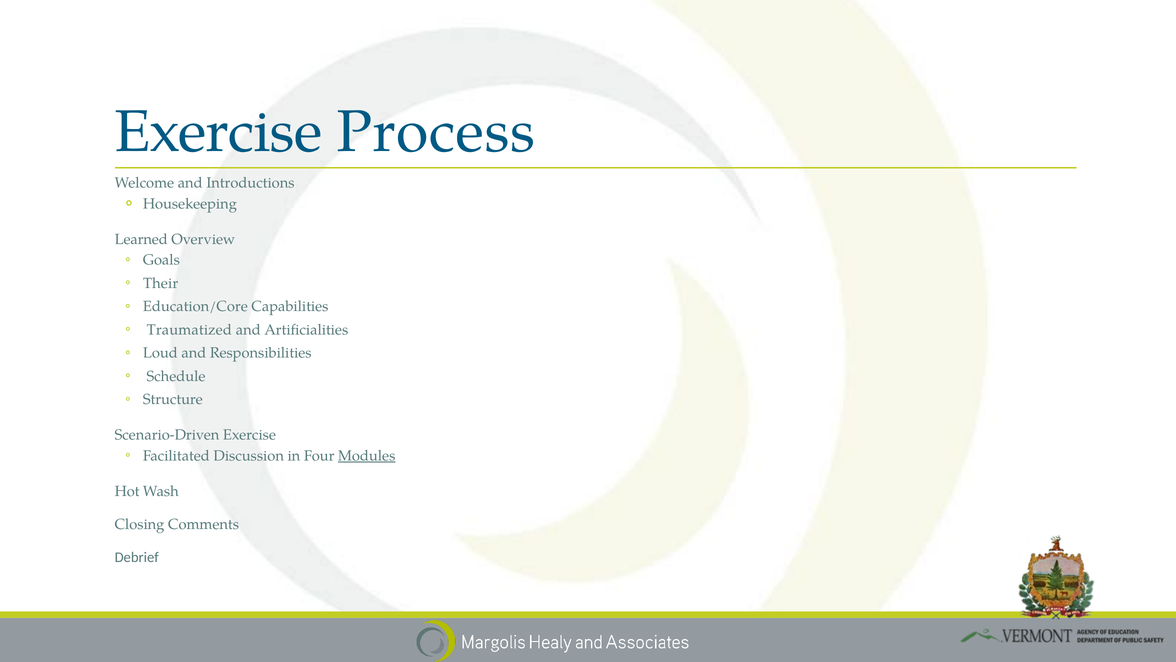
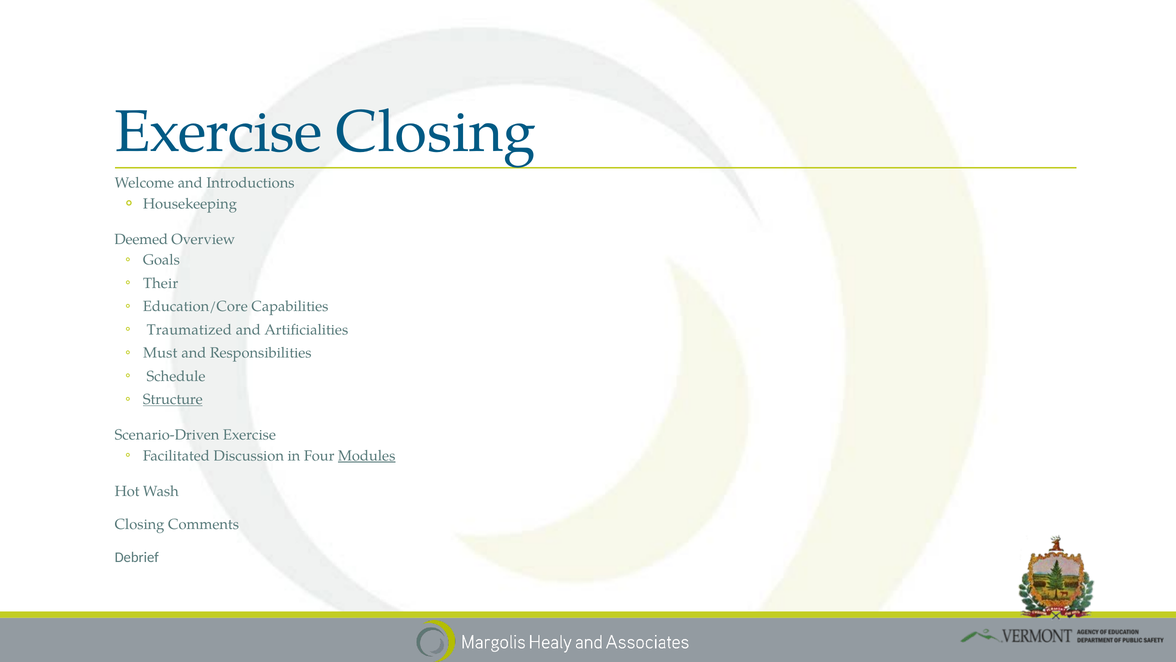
Exercise Process: Process -> Closing (436, 132)
Learned: Learned -> Deemed (141, 239)
Loud: Loud -> Must (160, 353)
Structure underline: none -> present (173, 399)
